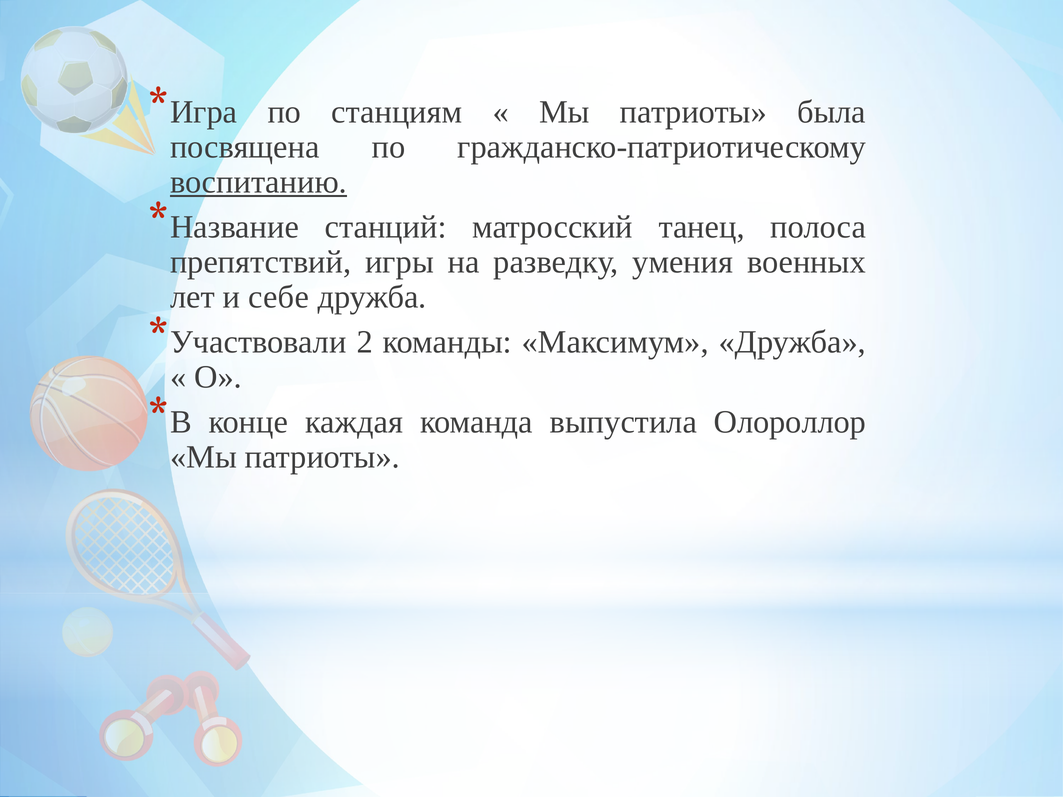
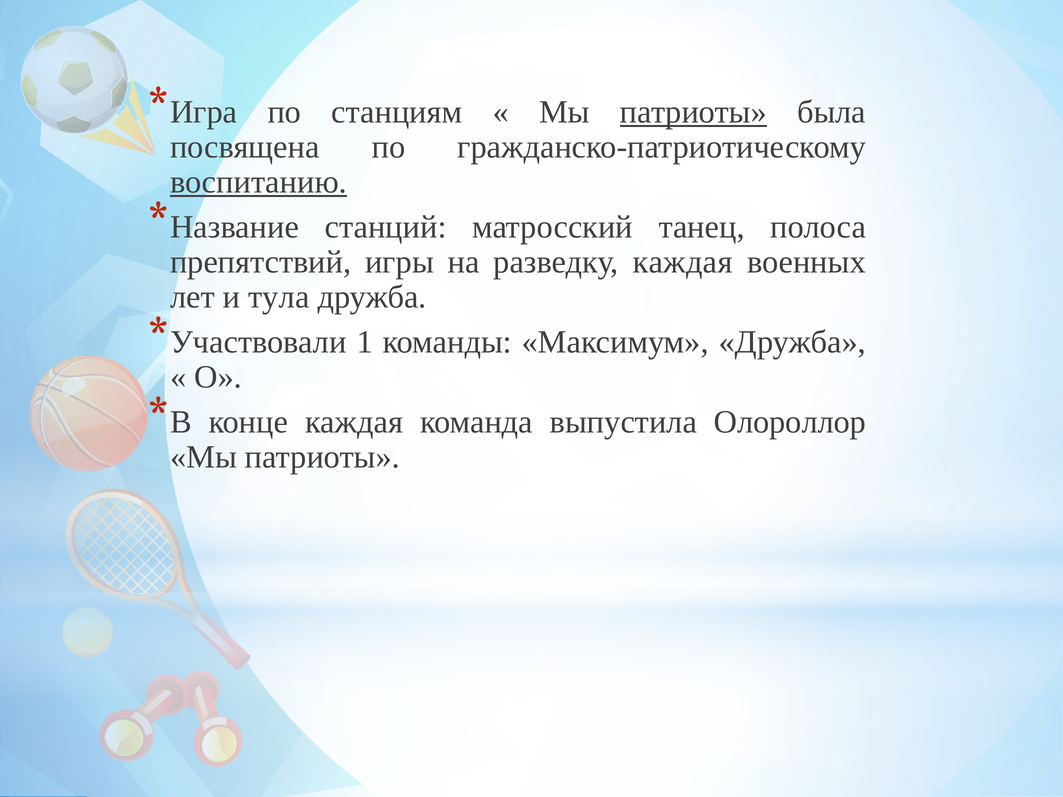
патриоты underline: none -> present (693, 112)
разведку умения: умения -> каждая (683, 262)
себе: себе -> тула (279, 297)
2: 2 -> 1 (365, 342)
